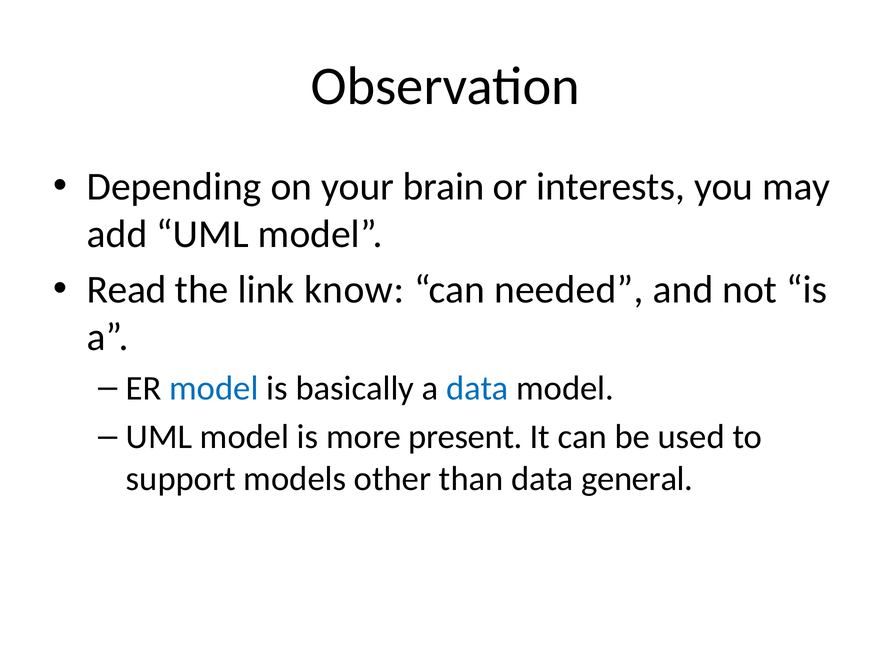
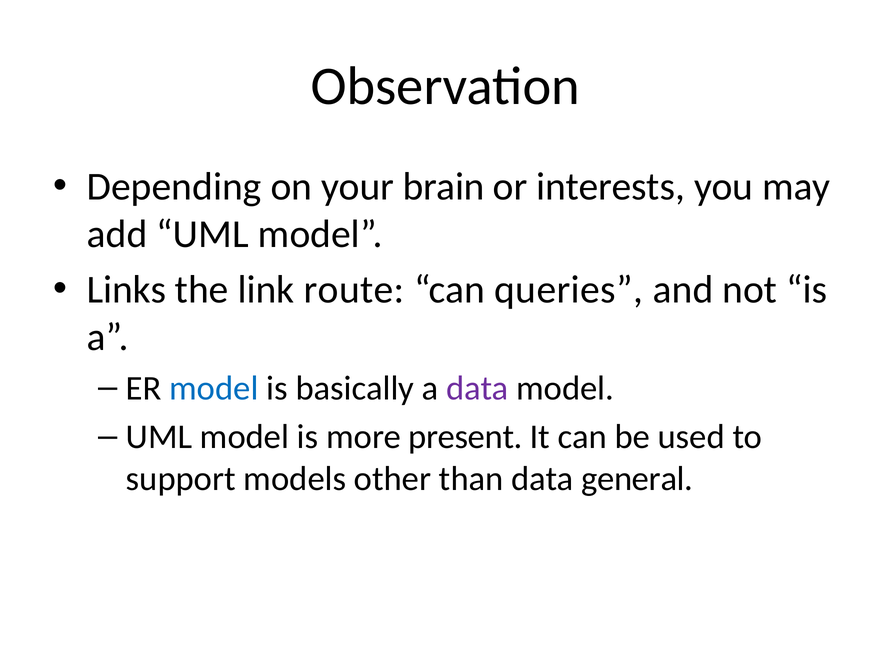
Read: Read -> Links (126, 290)
know: know -> route (354, 290)
needed: needed -> queries (569, 290)
data colour: blue -> purple (477, 389)
